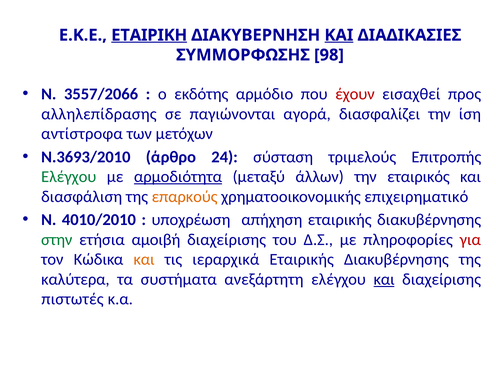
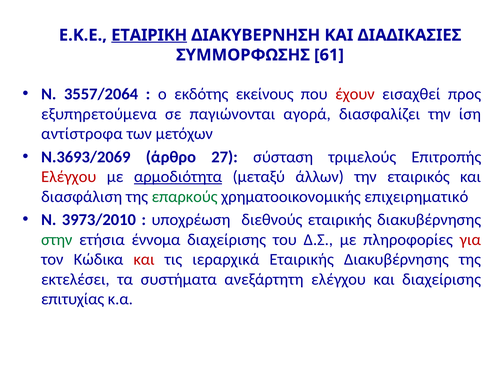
ΚΑΙ underline: present -> none (339, 35)
98: 98 -> 61 (329, 55)
3557/2066: 3557/2066 -> 3557/2064 (101, 94)
αρμόδιο: αρμόδιο -> εκείνους (265, 94)
αλληλεπίδρασης: αλληλεπίδρασης -> εξυπηρετούμενα (99, 114)
Ν.3693/2010: Ν.3693/2010 -> Ν.3693/2069 (86, 157)
24: 24 -> 27 (225, 157)
Ελέγχου colour: green -> red (69, 177)
επαρκούς colour: orange -> green (185, 197)
4010/2010: 4010/2010 -> 3973/2010 (99, 220)
απήχηση: απήχηση -> διεθνούς (272, 220)
αμοιβή: αμοιβή -> έννομα (156, 240)
και colour: orange -> red (144, 259)
καλύτερα: καλύτερα -> εκτελέσει (75, 279)
και underline: present -> none (384, 279)
πιστωτές: πιστωτές -> επιτυχίας (73, 299)
